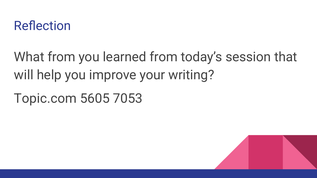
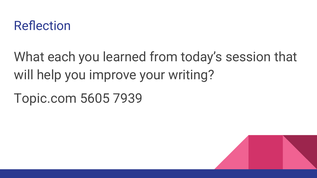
What from: from -> each (62, 57)
7053: 7053 -> 7939 (128, 99)
